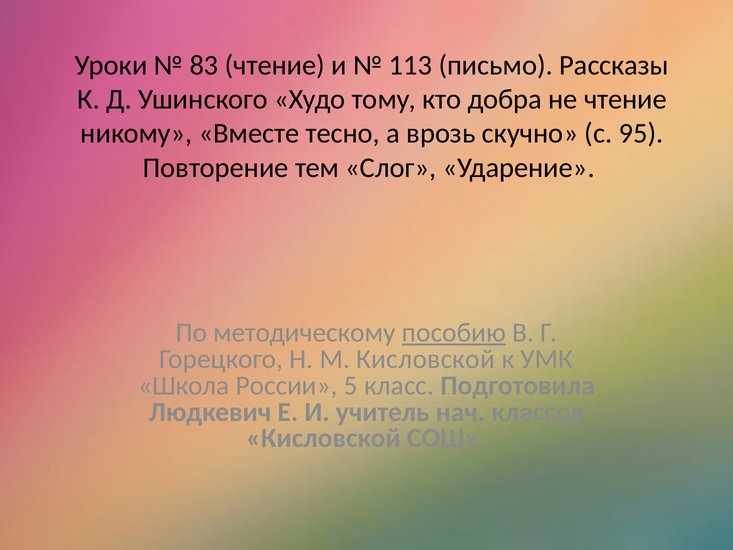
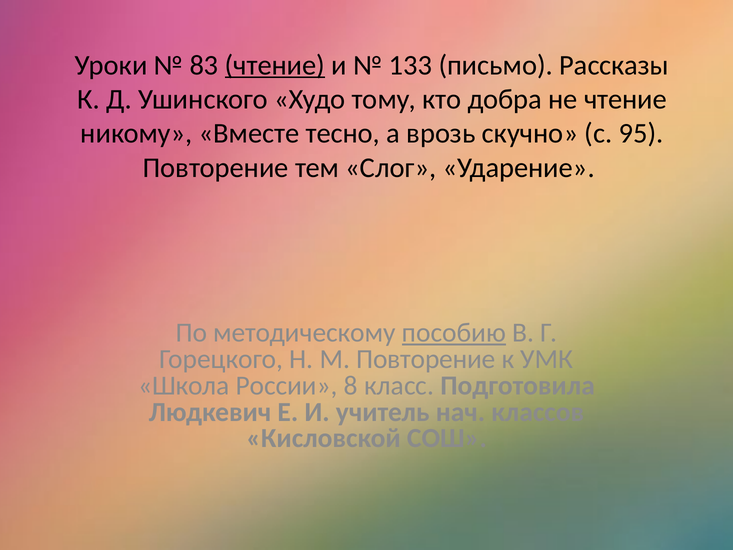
чтение underline: none -> present (275, 65)
113: 113 -> 133 (411, 65)
М Кисловской: Кисловской -> Повторение (426, 359)
5: 5 -> 8 (351, 385)
